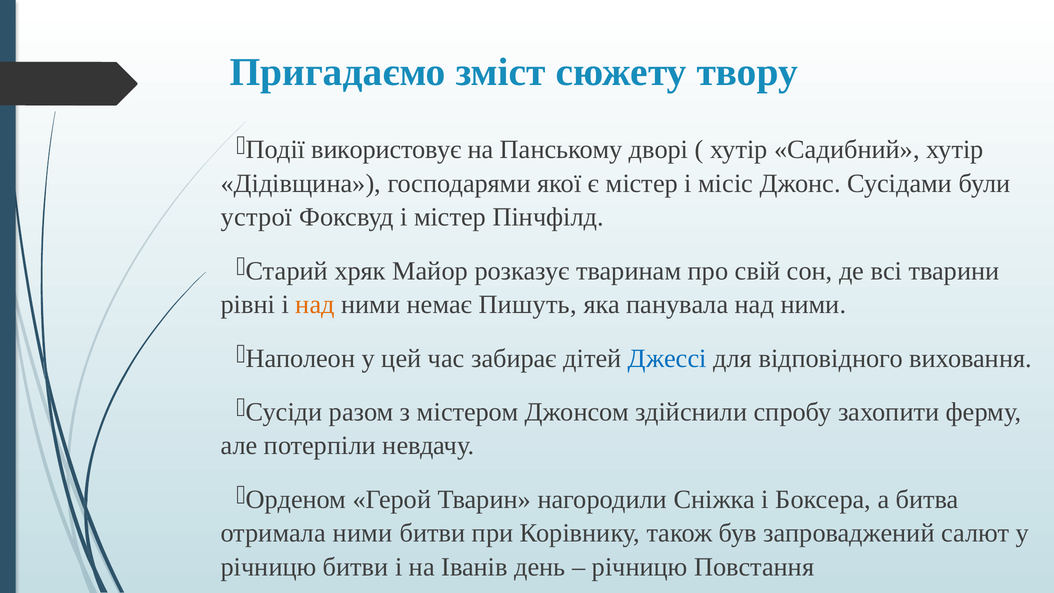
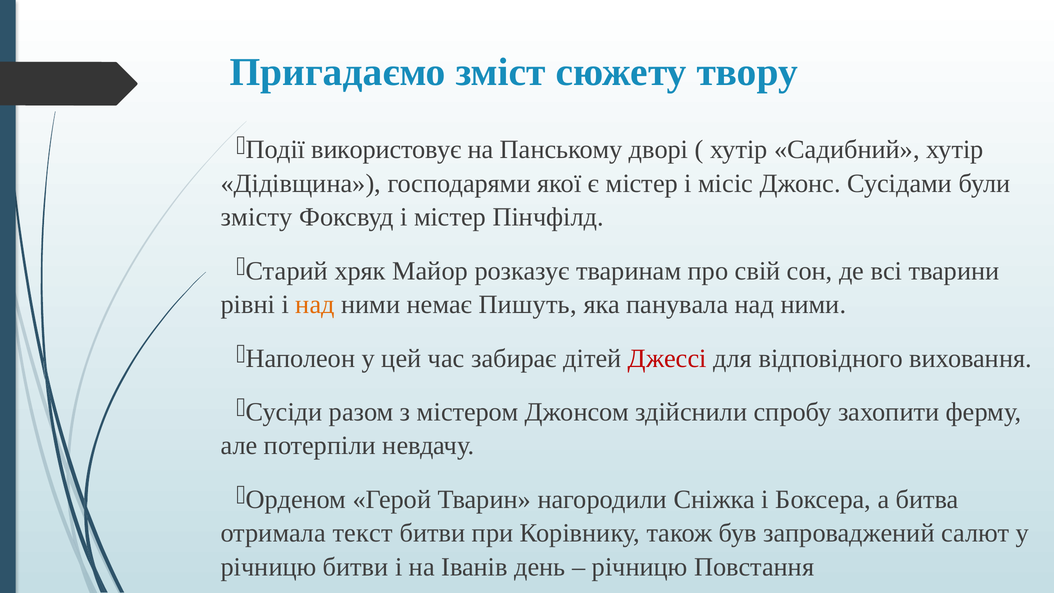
устрої: устрої -> змісту (257, 217)
Джессі colour: blue -> red (667, 358)
отримала ними: ними -> текст (363, 533)
